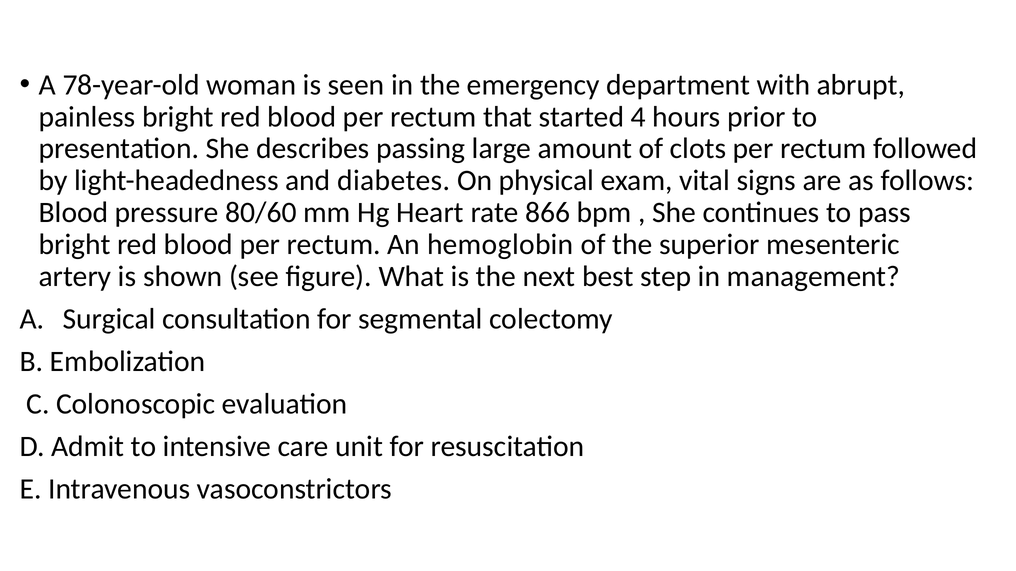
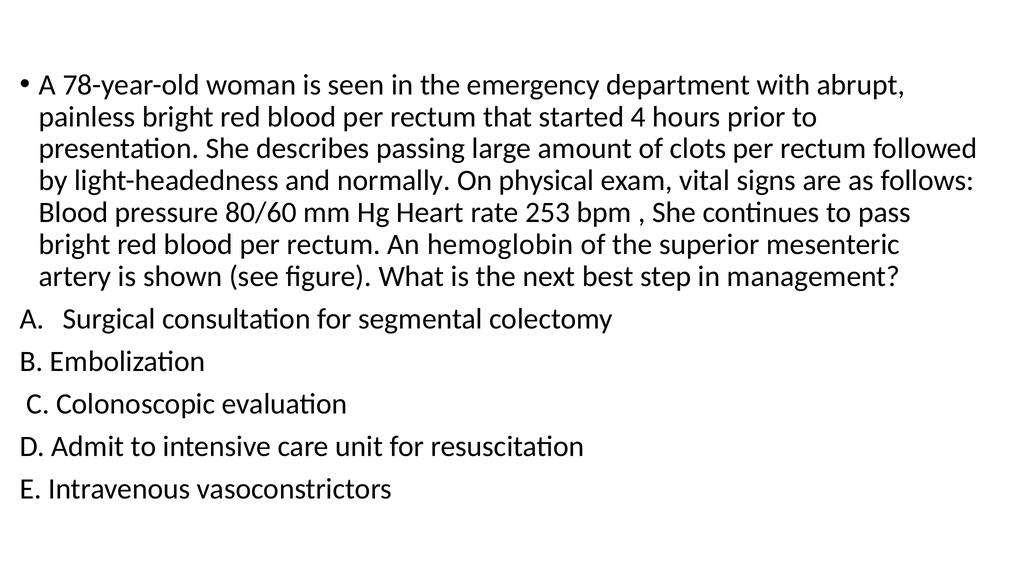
diabetes: diabetes -> normally (394, 181)
866: 866 -> 253 (548, 213)
